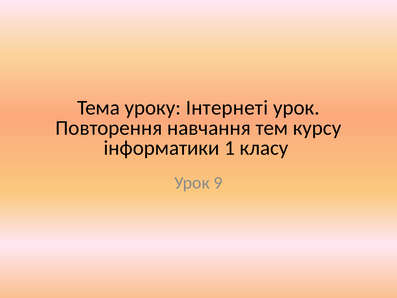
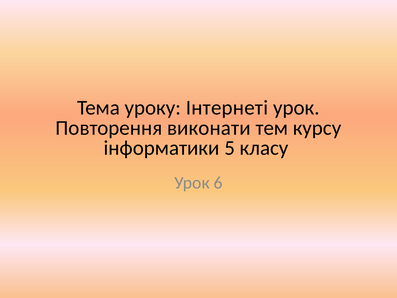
навчання: навчання -> виконати (209, 128)
1: 1 -> 5 (230, 148)
9: 9 -> 6 (218, 183)
